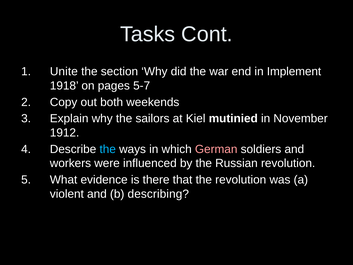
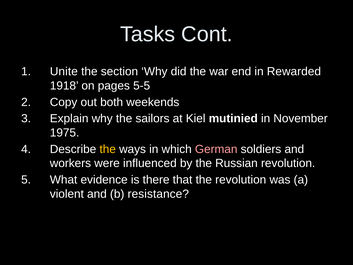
Implement: Implement -> Rewarded (294, 71)
5-7: 5-7 -> 5-5 (142, 86)
1912: 1912 -> 1975 (65, 133)
the colour: light blue -> yellow (108, 149)
describing: describing -> resistance (158, 194)
